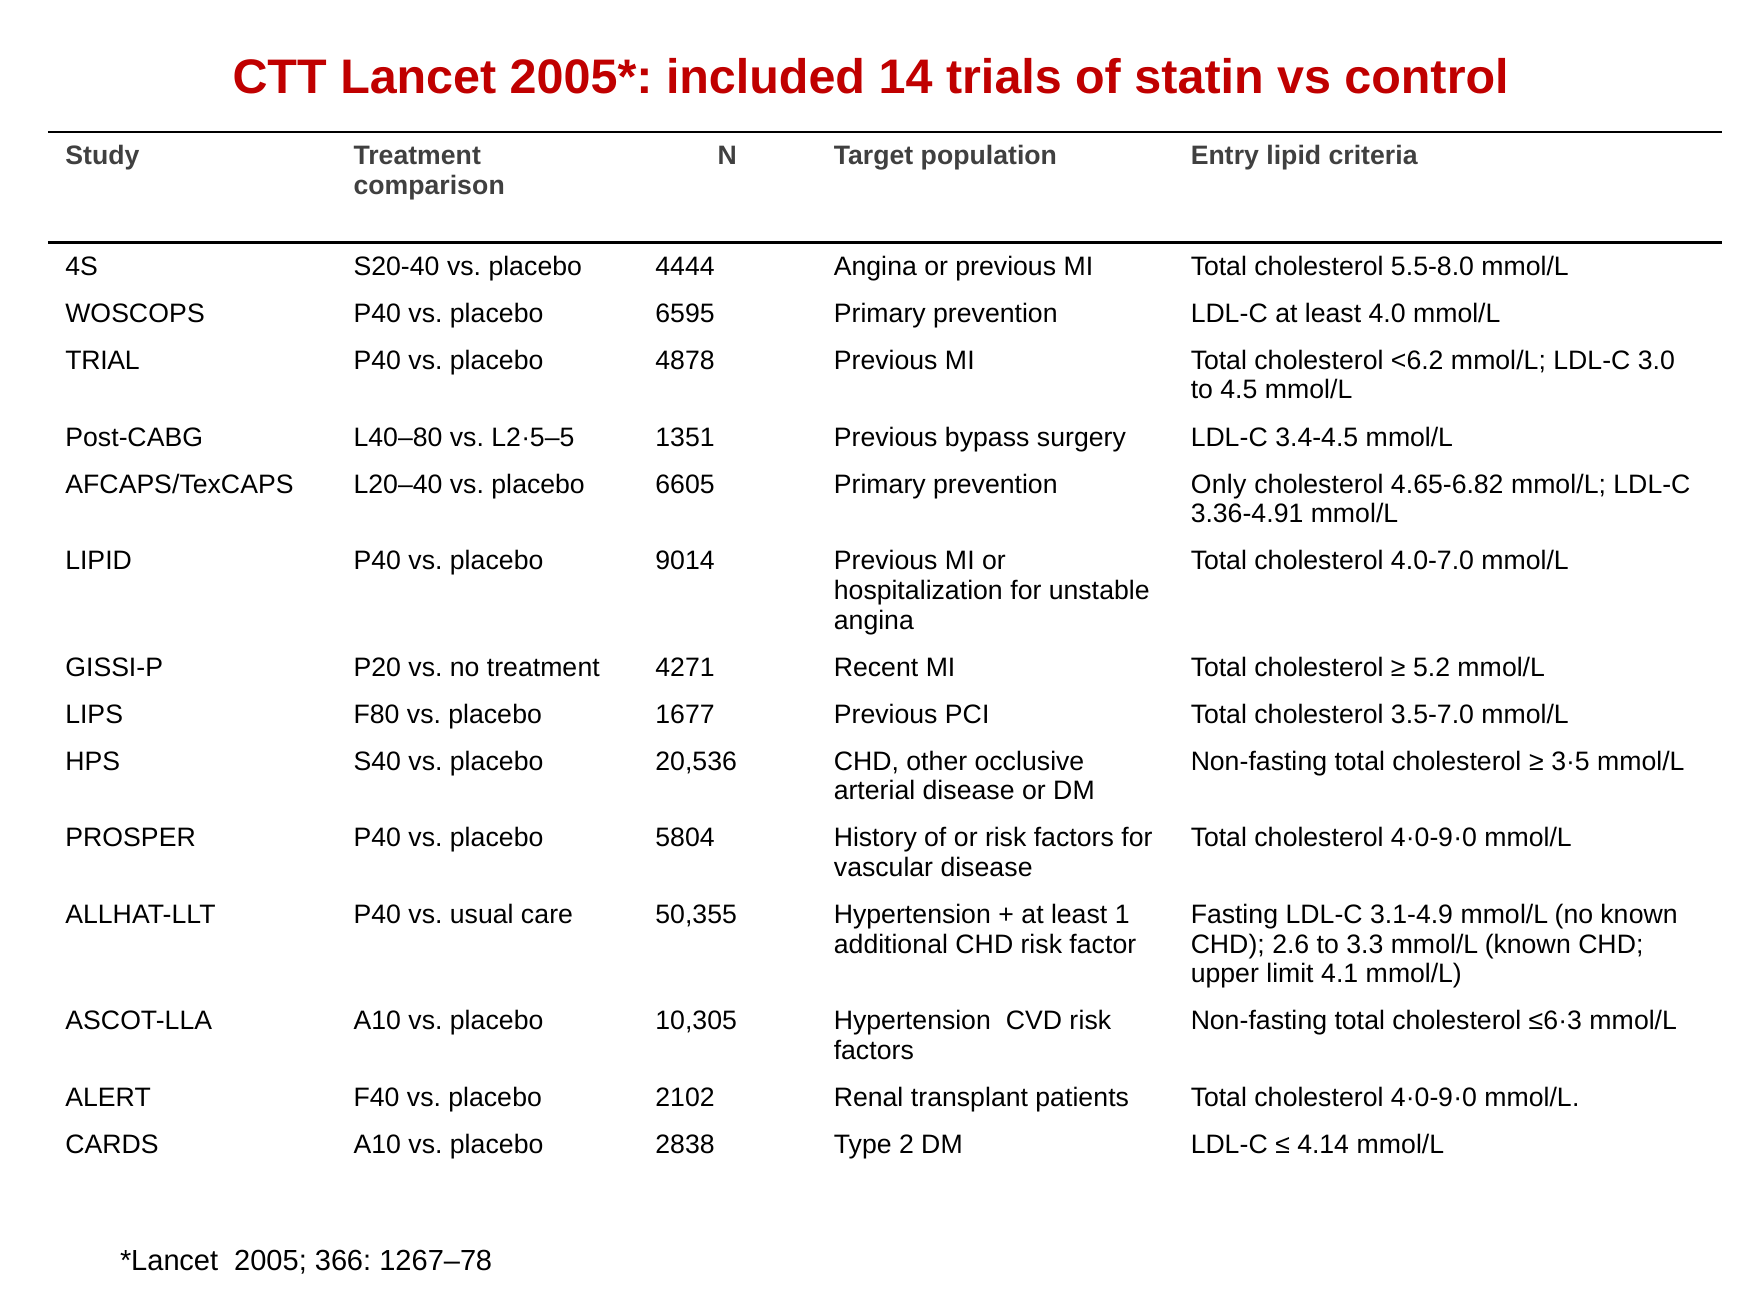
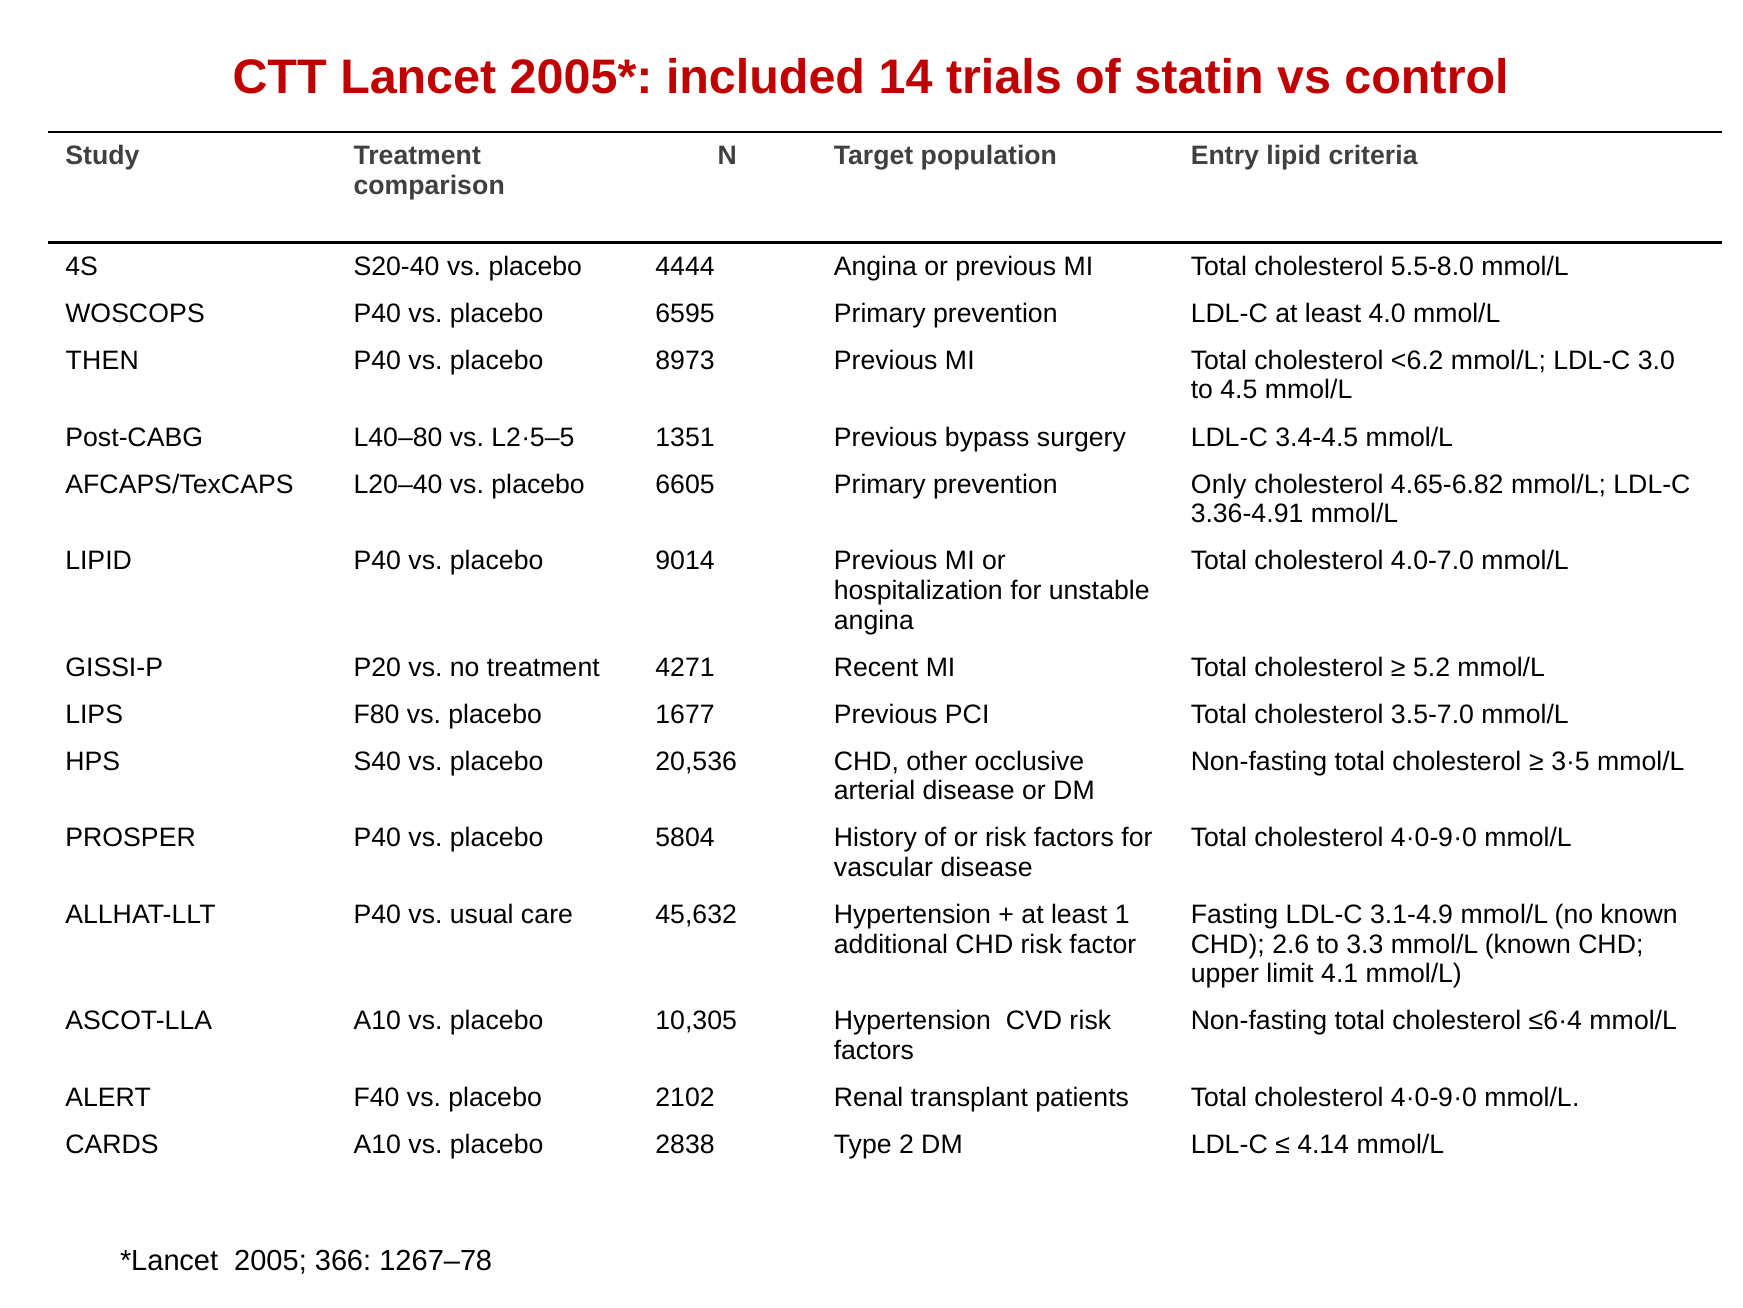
TRIAL: TRIAL -> THEN (102, 360)
4878: 4878 -> 8973 (685, 360)
50,355: 50,355 -> 45,632 (696, 914)
≤6·3: ≤6·3 -> ≤6·4 (1555, 1021)
